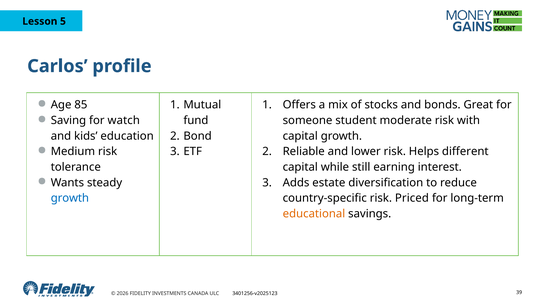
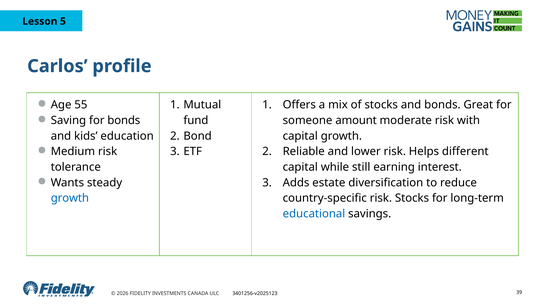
85: 85 -> 55 (81, 105)
for watch: watch -> bonds (124, 120)
student: student -> amount (356, 120)
risk Priced: Priced -> Stocks (412, 198)
educational colour: orange -> blue (314, 213)
